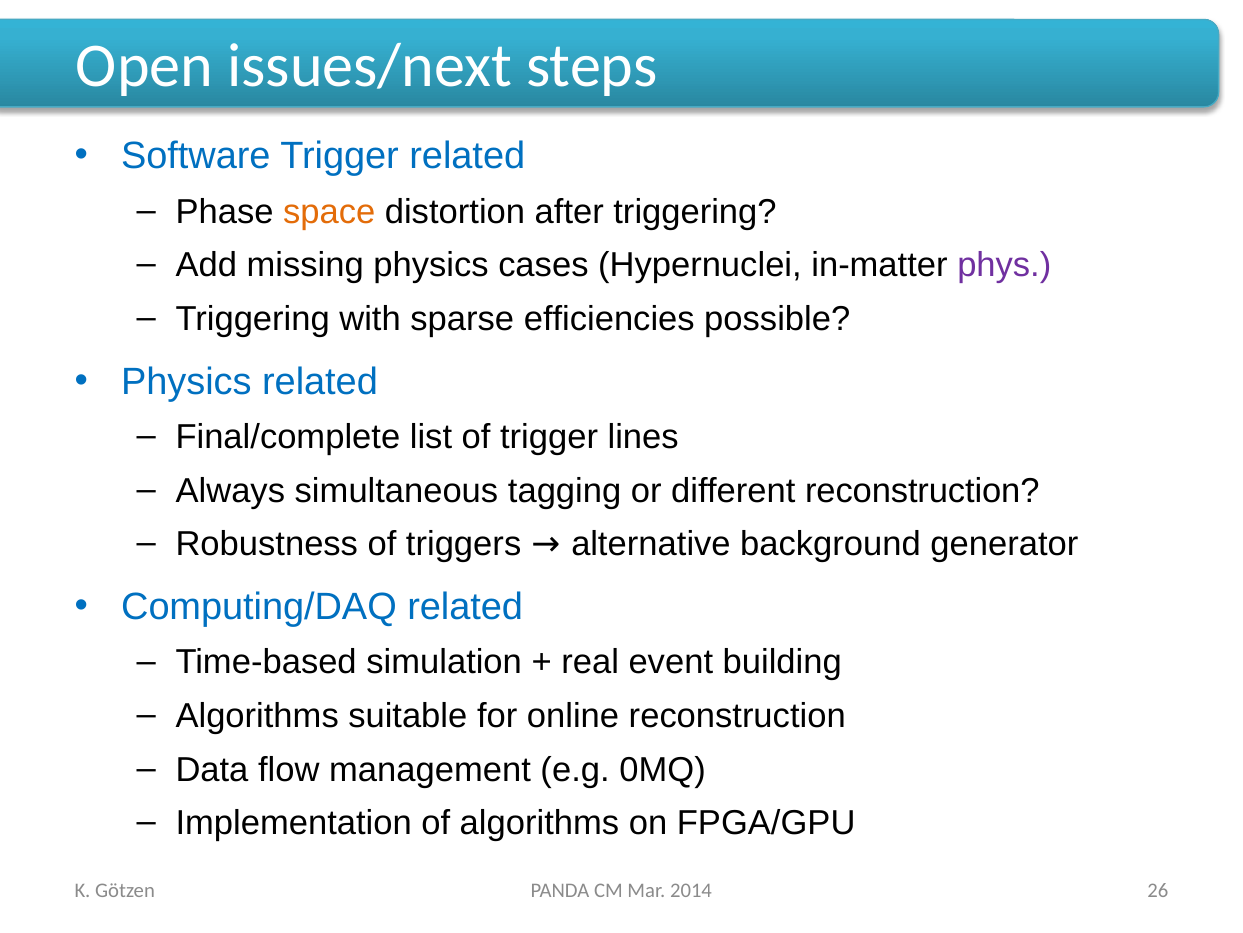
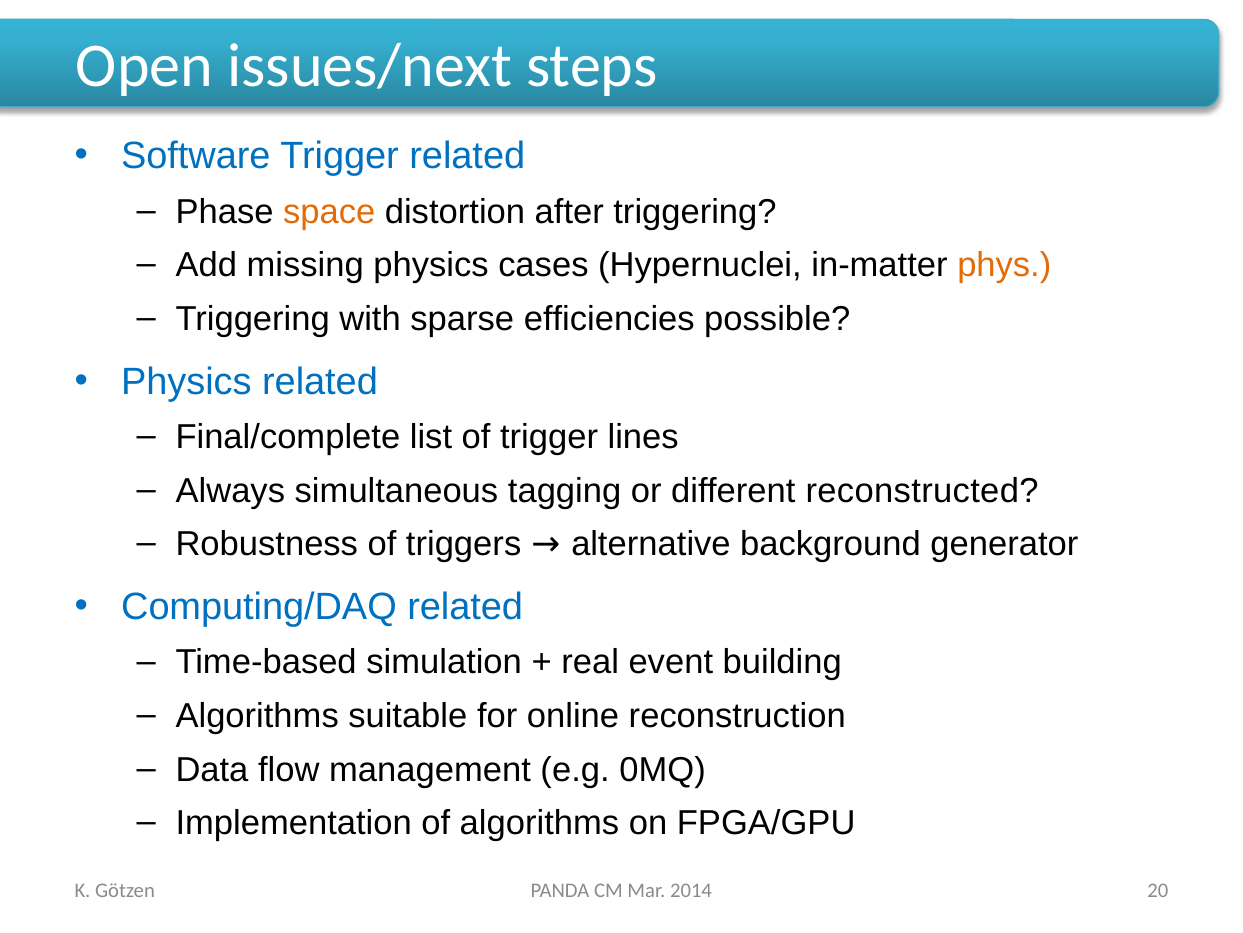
phys colour: purple -> orange (1004, 265)
different reconstruction: reconstruction -> reconstructed (922, 490)
26: 26 -> 20 (1158, 890)
